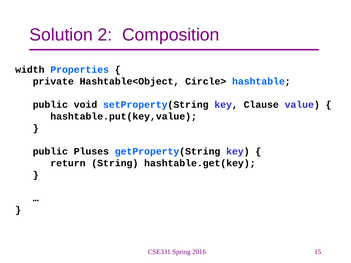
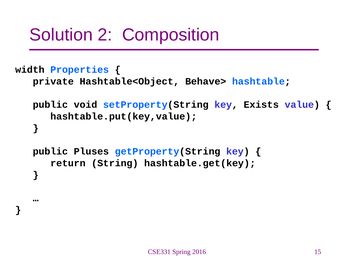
Circle>: Circle> -> Behave> (206, 81)
Clause: Clause -> Exists (261, 105)
